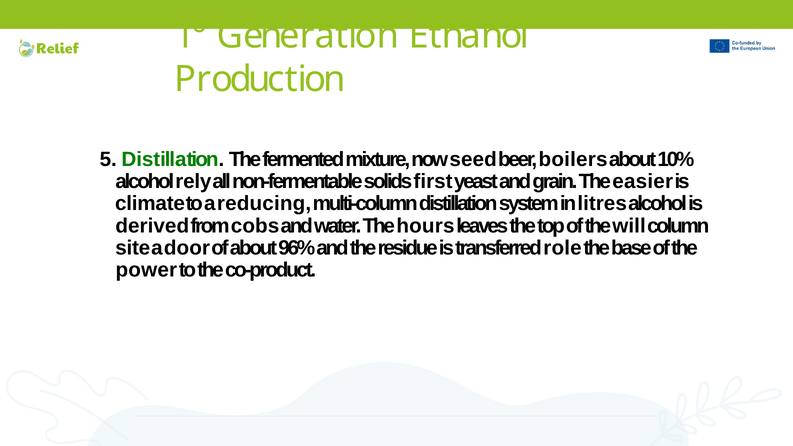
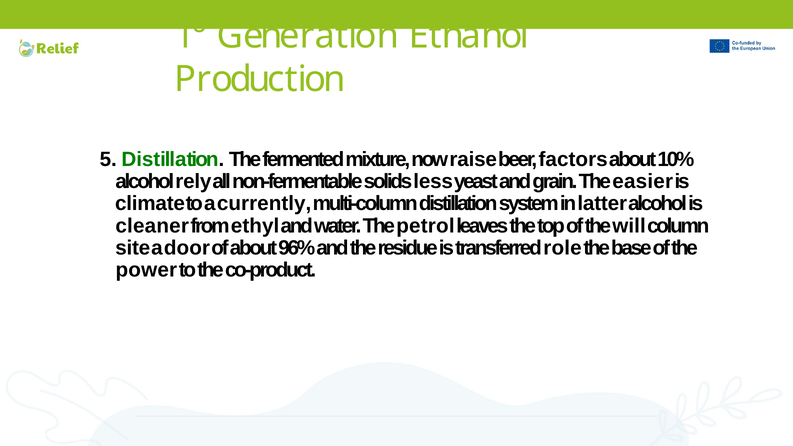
seed: seed -> raise (473, 160)
boilers: boilers -> factors (573, 160)
first: first -> less (433, 182)
reducing: reducing -> currently (264, 204)
litres: litres -> latter (602, 204)
derived: derived -> cleaner (152, 226)
cobs: cobs -> ethyl (255, 226)
hours: hours -> petrol (425, 226)
